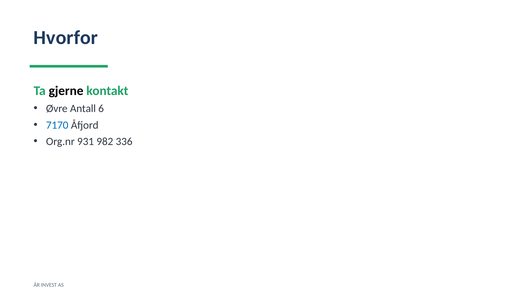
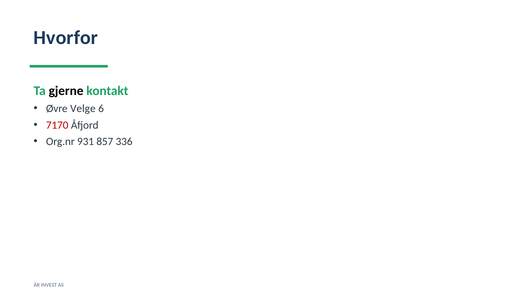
Antall: Antall -> Velge (83, 109)
7170 colour: blue -> red (57, 125)
982: 982 -> 857 (105, 142)
